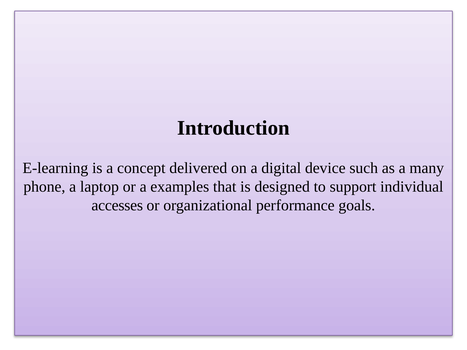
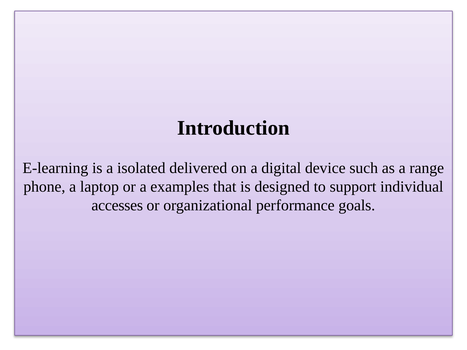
concept: concept -> isolated (141, 168)
many: many -> range (427, 168)
